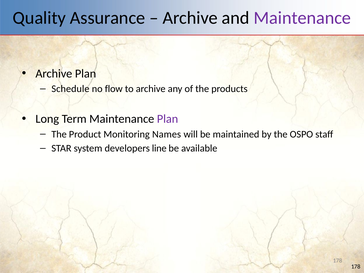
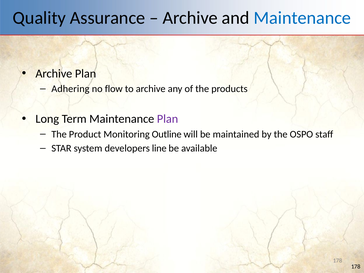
Maintenance colour: purple -> blue (302, 18)
Schedule: Schedule -> Adhering (70, 89)
Names: Names -> Outline (167, 134)
